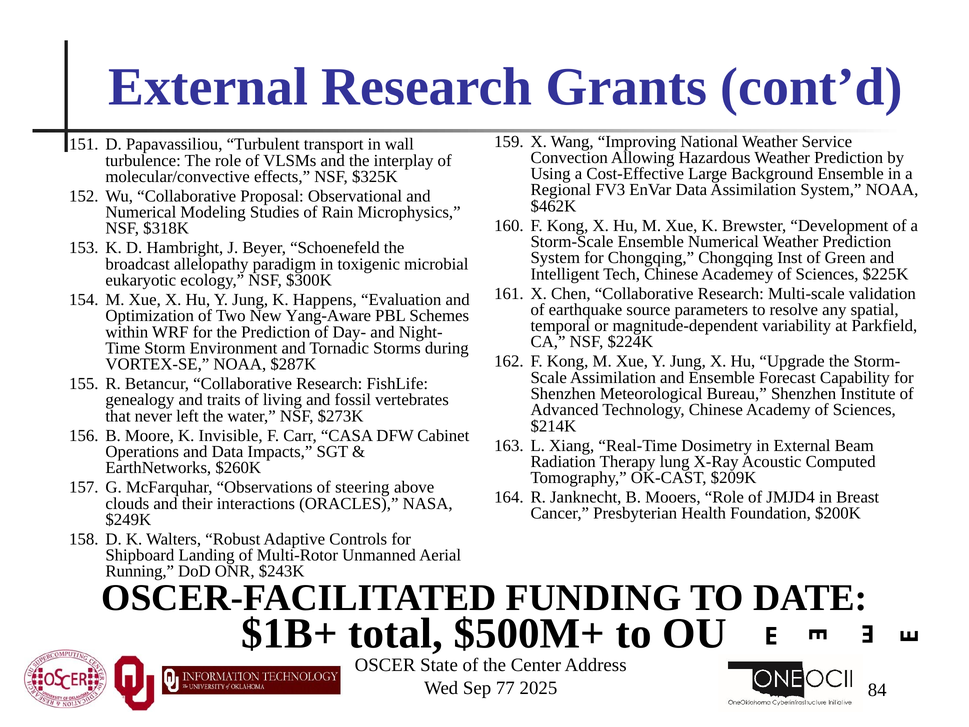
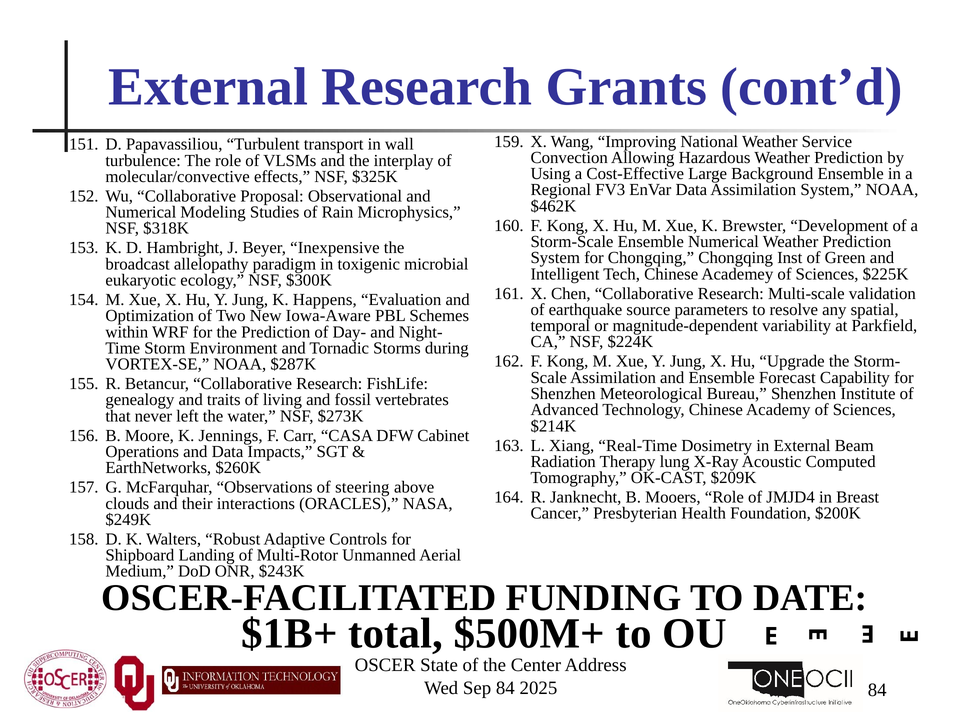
Schoenefeld: Schoenefeld -> Inexpensive (335, 248)
Yang-Aware: Yang-Aware -> Iowa-Aware (328, 316)
Invisible: Invisible -> Jennings (231, 435)
Running: Running -> Medium (140, 571)
Sep 77: 77 -> 84 (505, 688)
